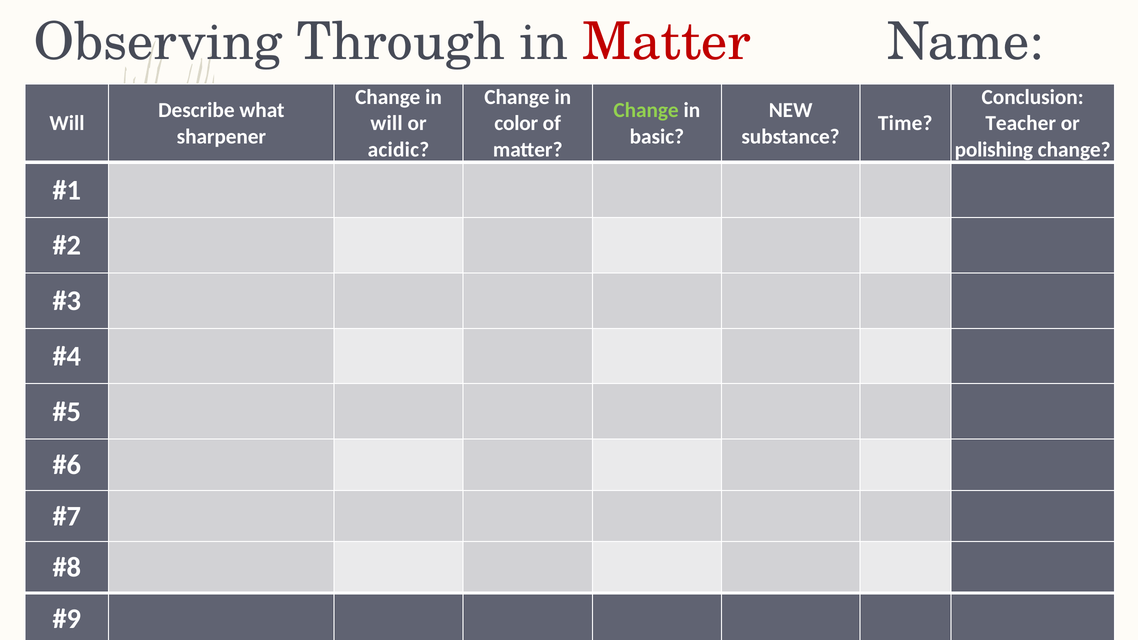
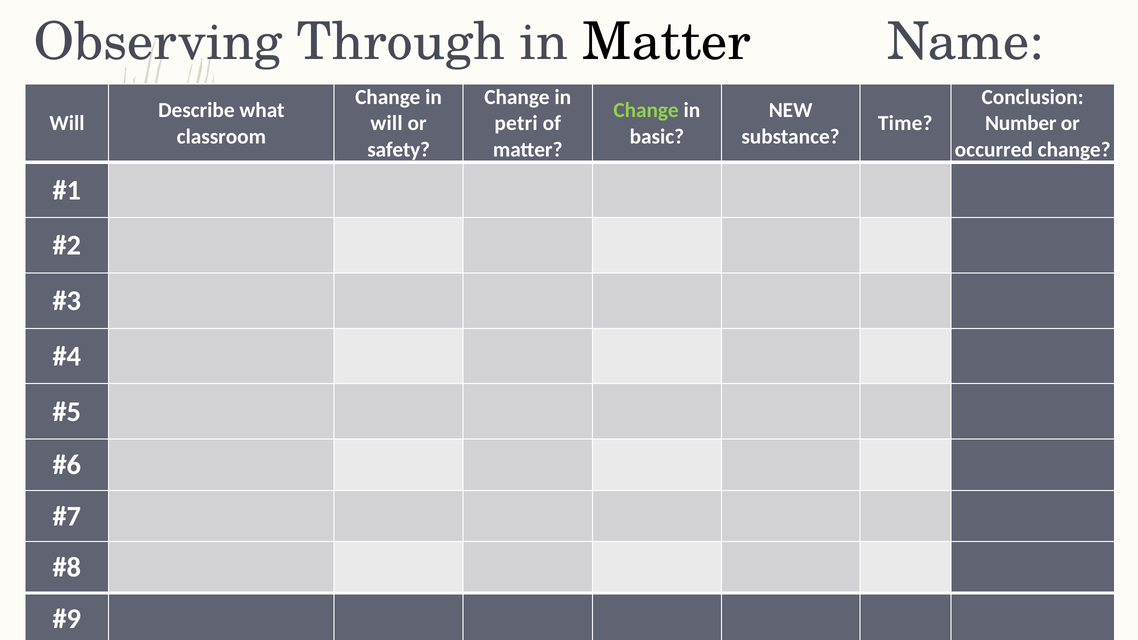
Matter colour: red -> black (667, 42)
color: color -> petri (516, 123)
Teacher: Teacher -> Number (1021, 123)
sharpener: sharpener -> classroom (221, 137)
acidic: acidic -> safety (399, 150)
polishing: polishing -> occurred (994, 150)
